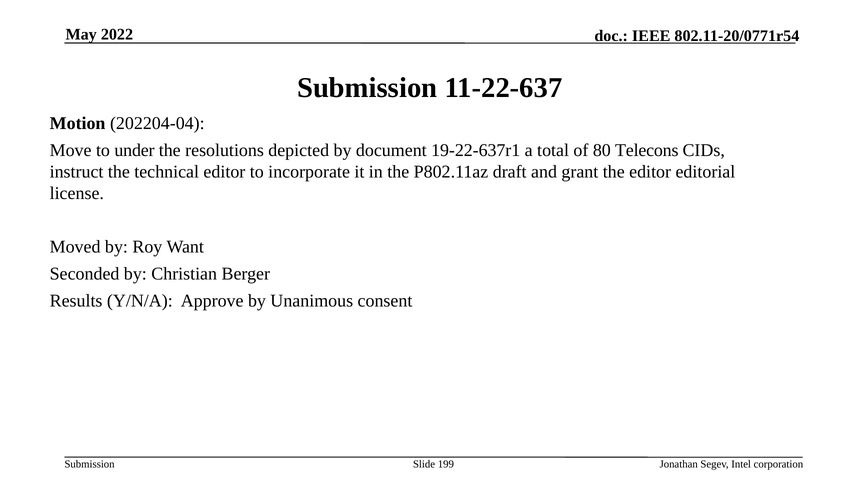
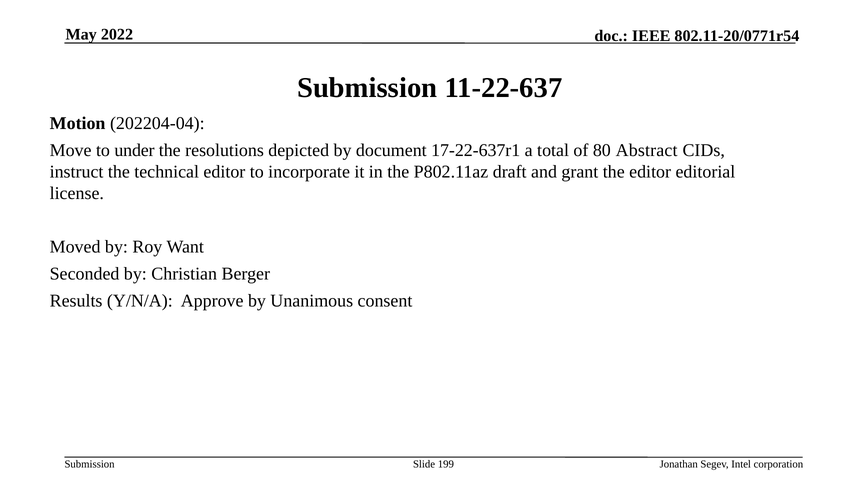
19-22-637r1: 19-22-637r1 -> 17-22-637r1 (476, 150)
Telecons: Telecons -> Abstract (647, 150)
